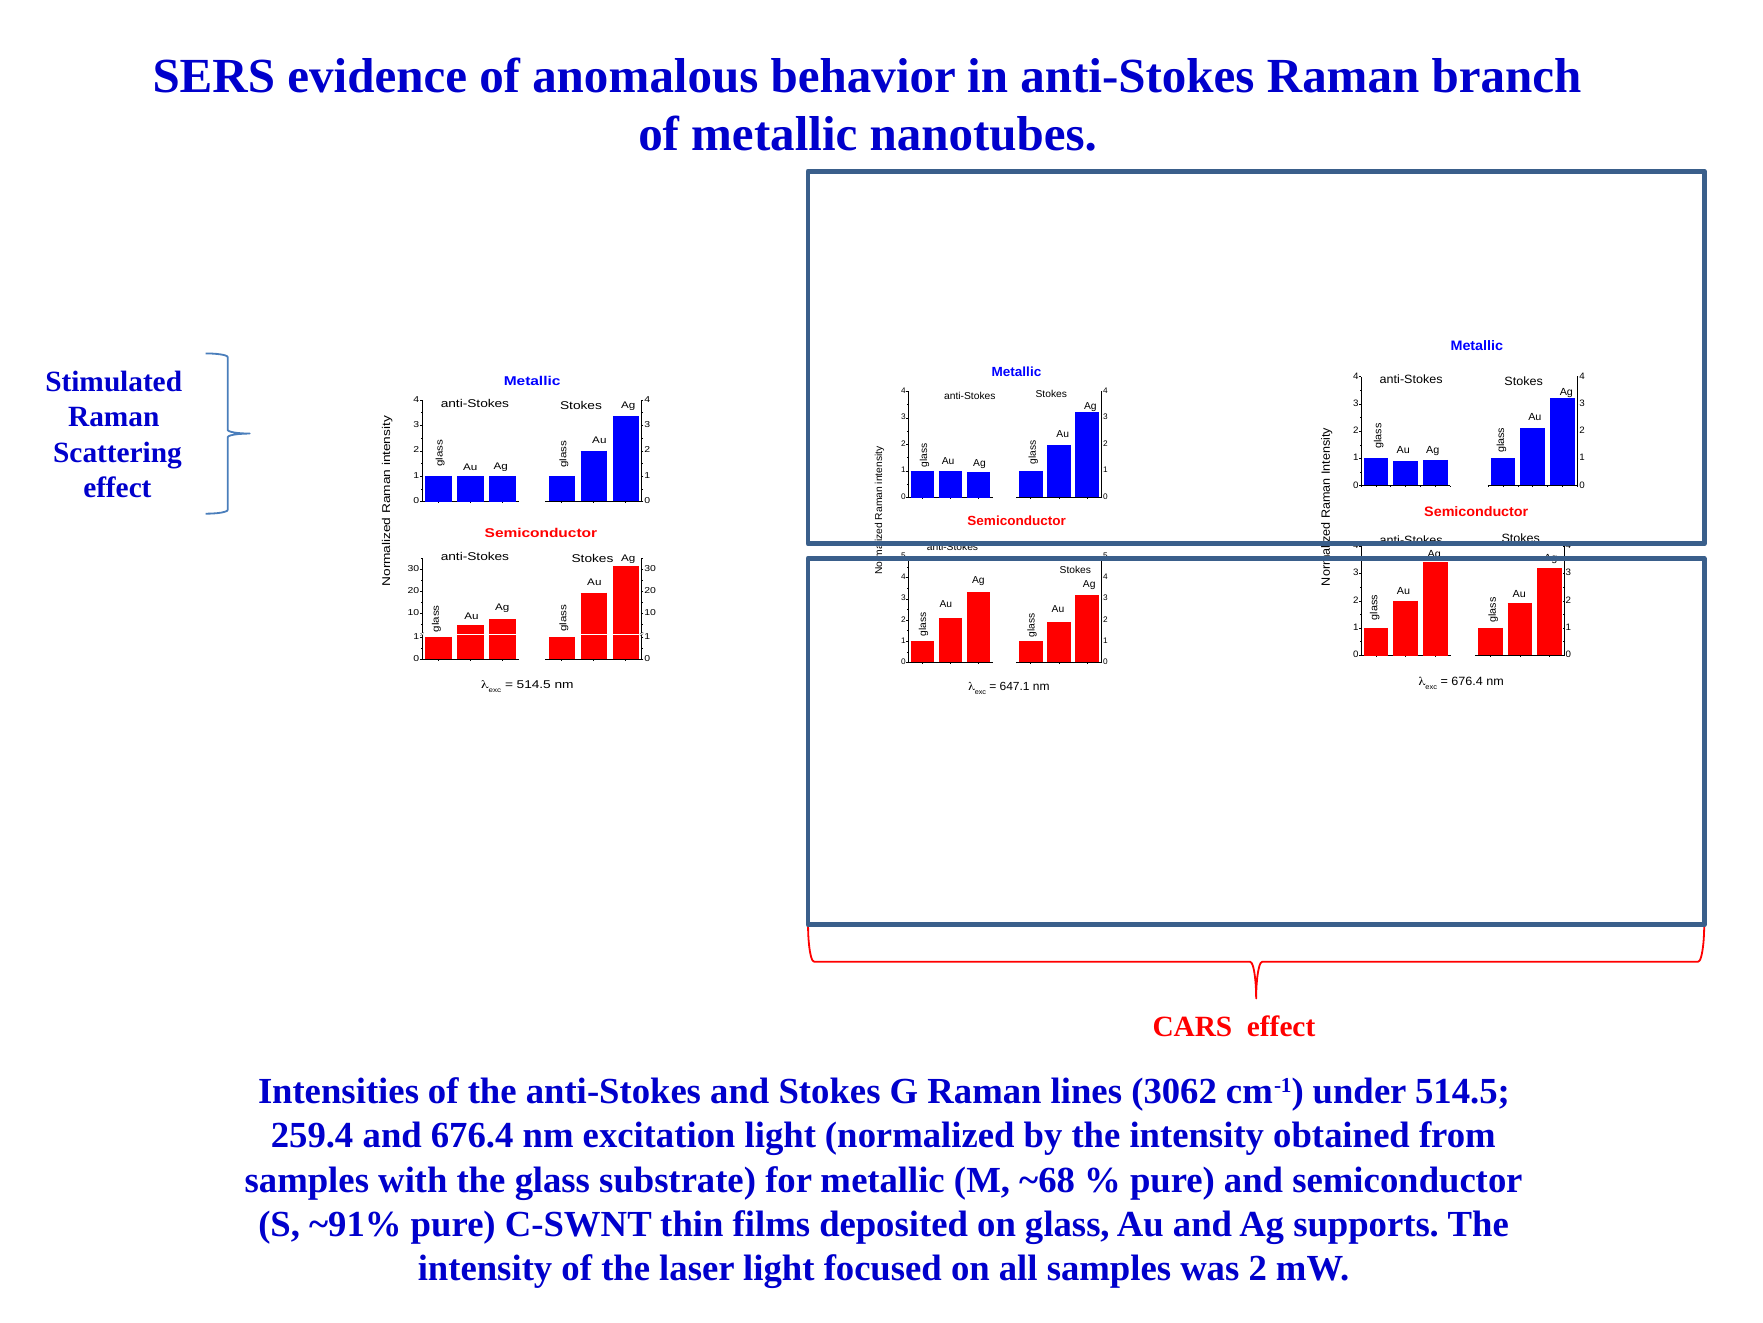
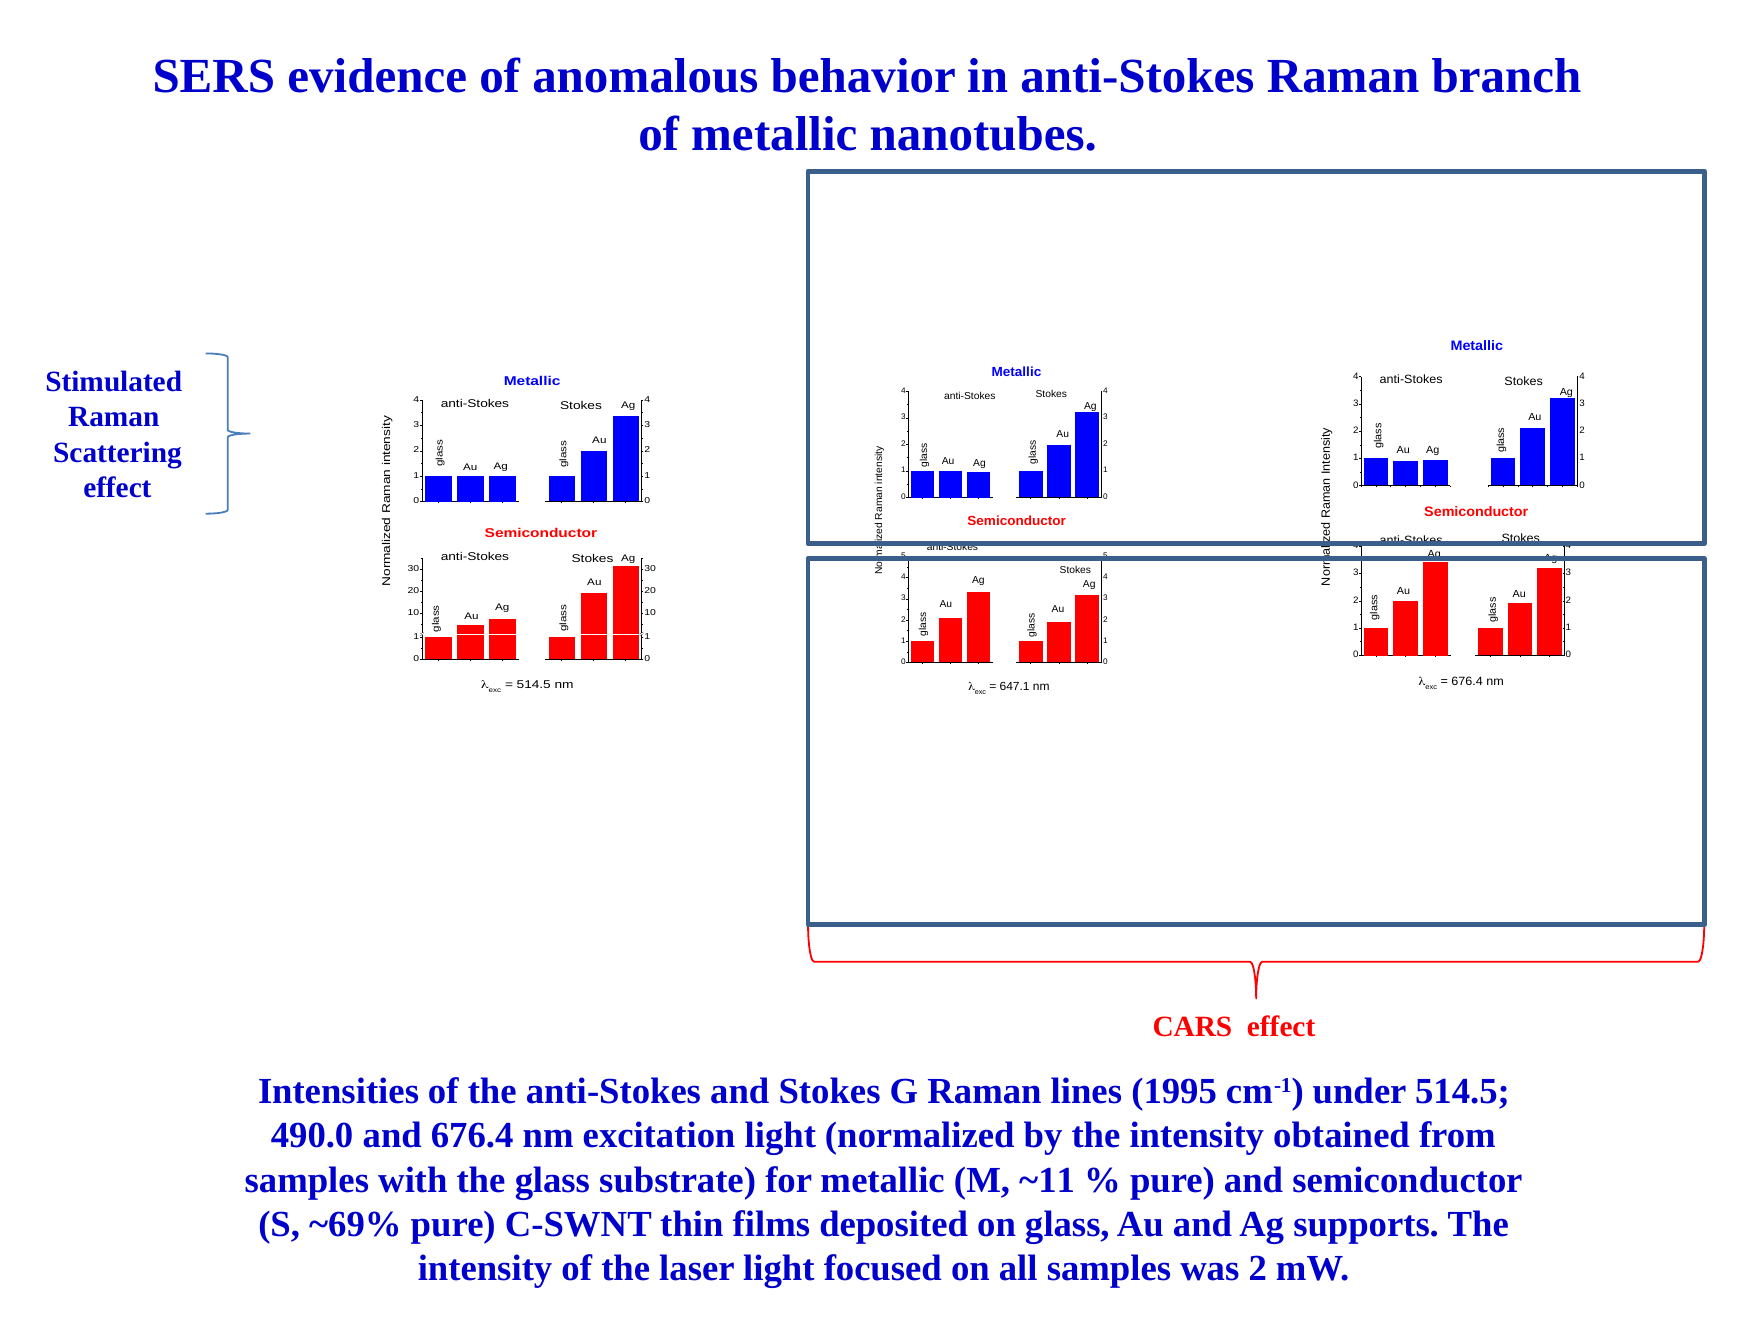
3062: 3062 -> 1995 (1174, 1091)
259.4: 259.4 -> 490.0 (312, 1135)
~68: ~68 -> ~11 (1047, 1179)
~91%: ~91% -> ~69% (355, 1223)
